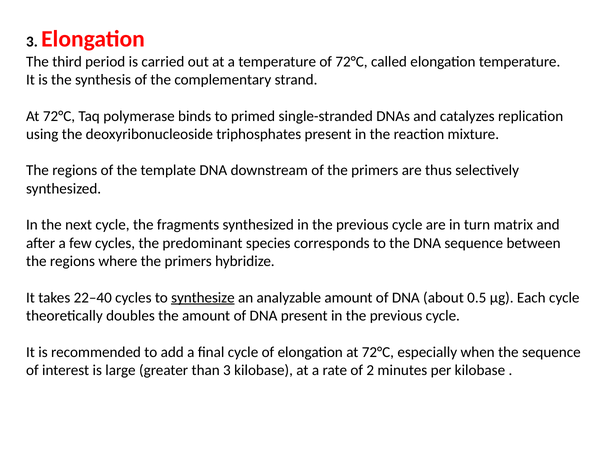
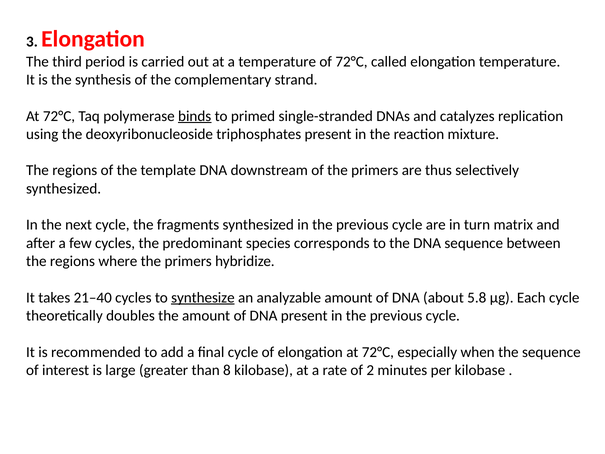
binds underline: none -> present (195, 116)
22–40: 22–40 -> 21–40 (93, 297)
0.5: 0.5 -> 5.8 (477, 297)
3: 3 -> 8 (227, 370)
